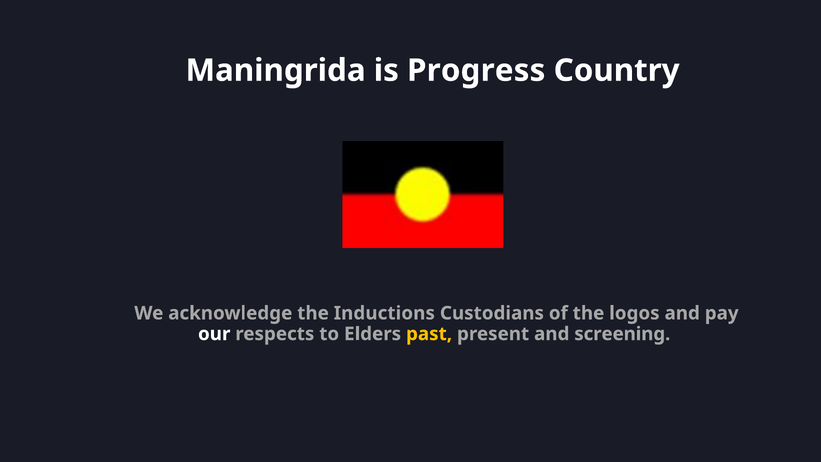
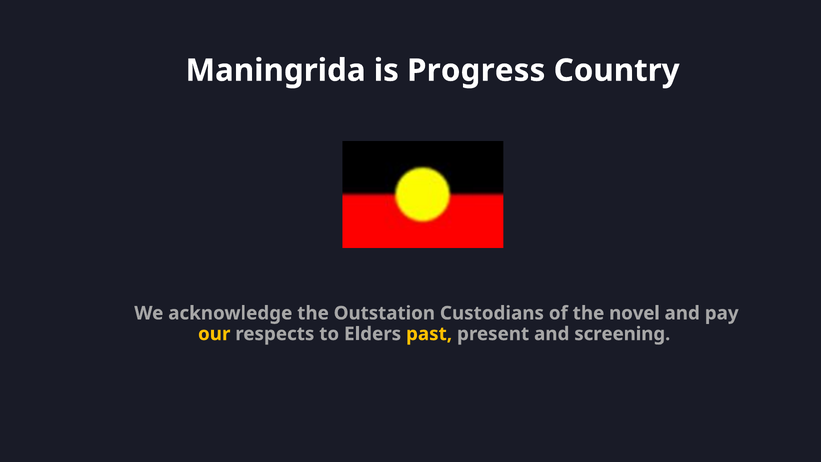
Inductions: Inductions -> Outstation (384, 313)
logos: logos -> novel (634, 313)
our colour: white -> yellow (214, 334)
